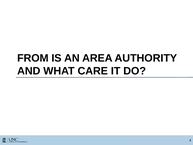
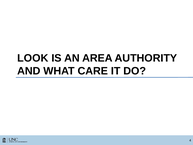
FROM: FROM -> LOOK (33, 58)
